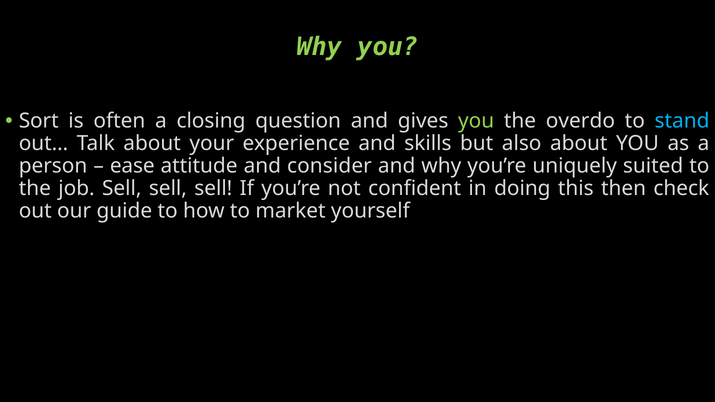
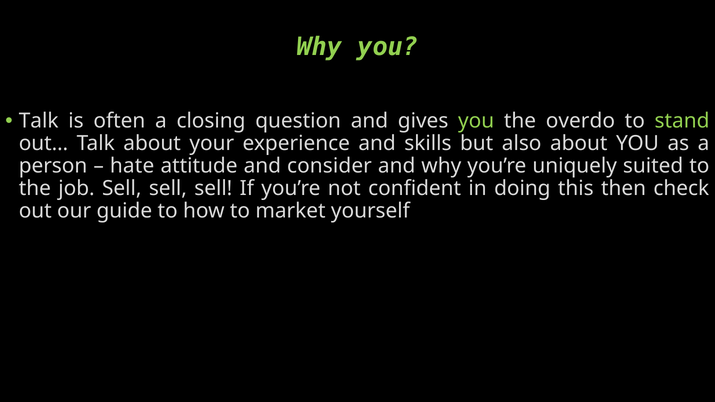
Sort: Sort -> Talk (39, 121)
stand colour: light blue -> light green (682, 121)
ease: ease -> hate (132, 166)
